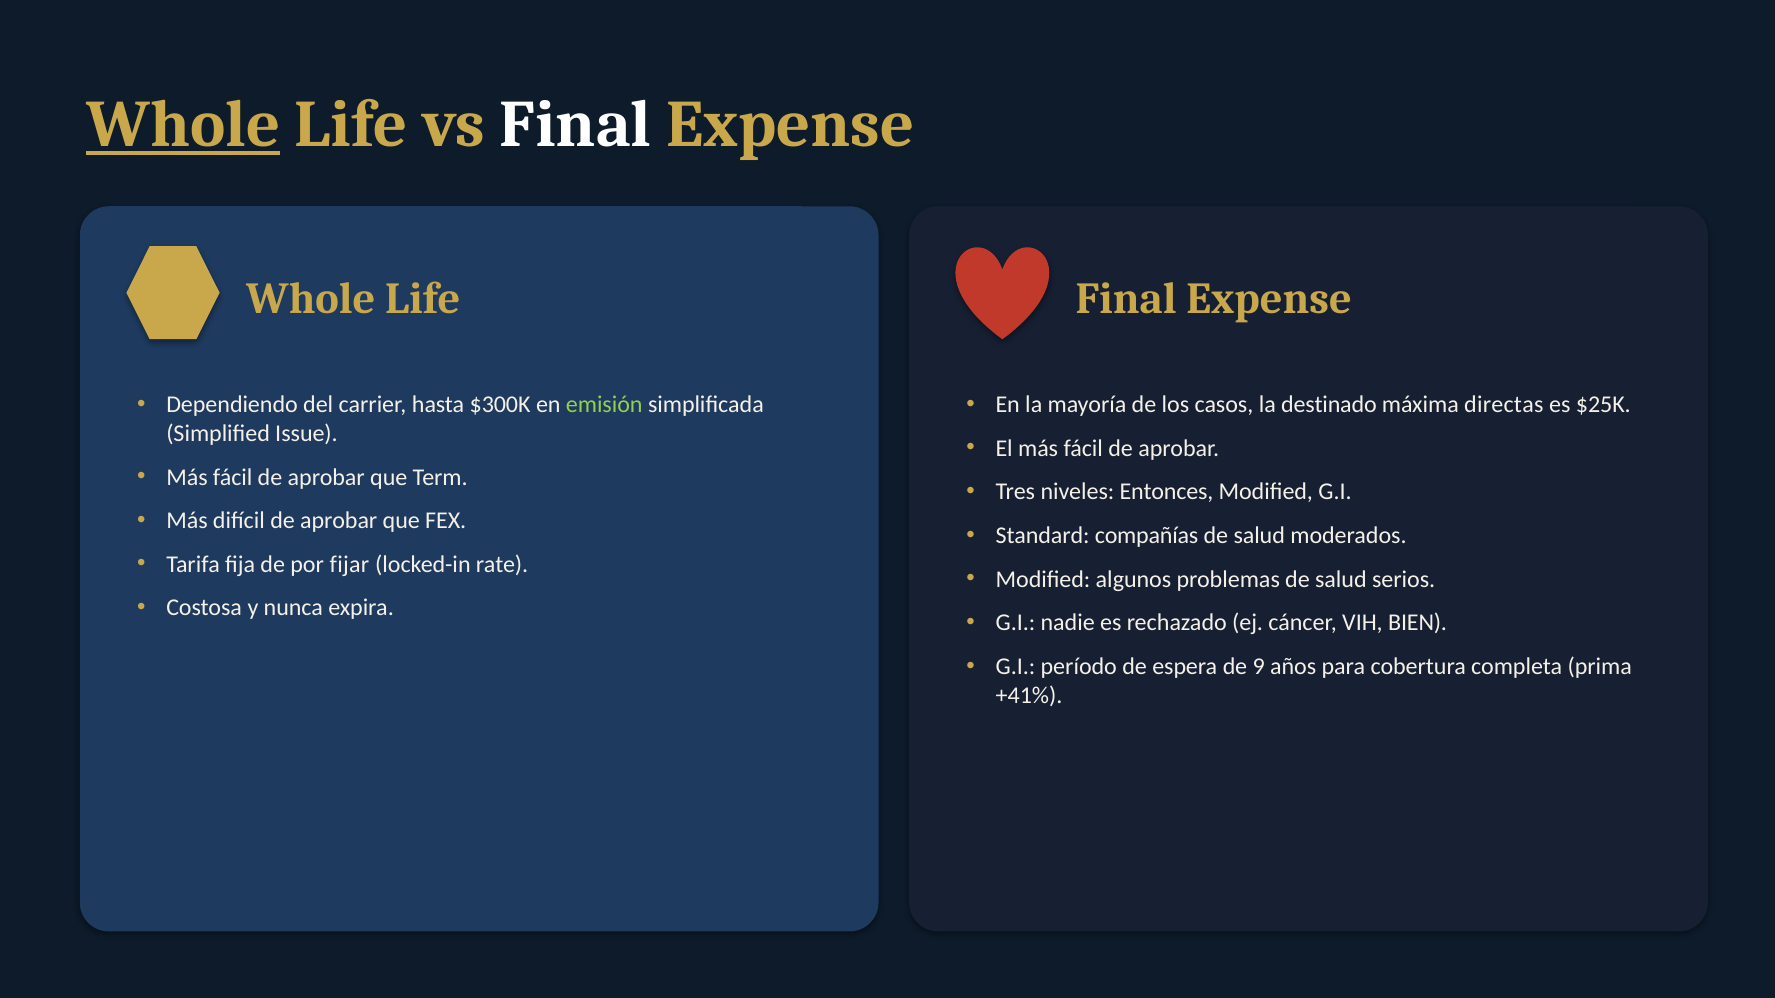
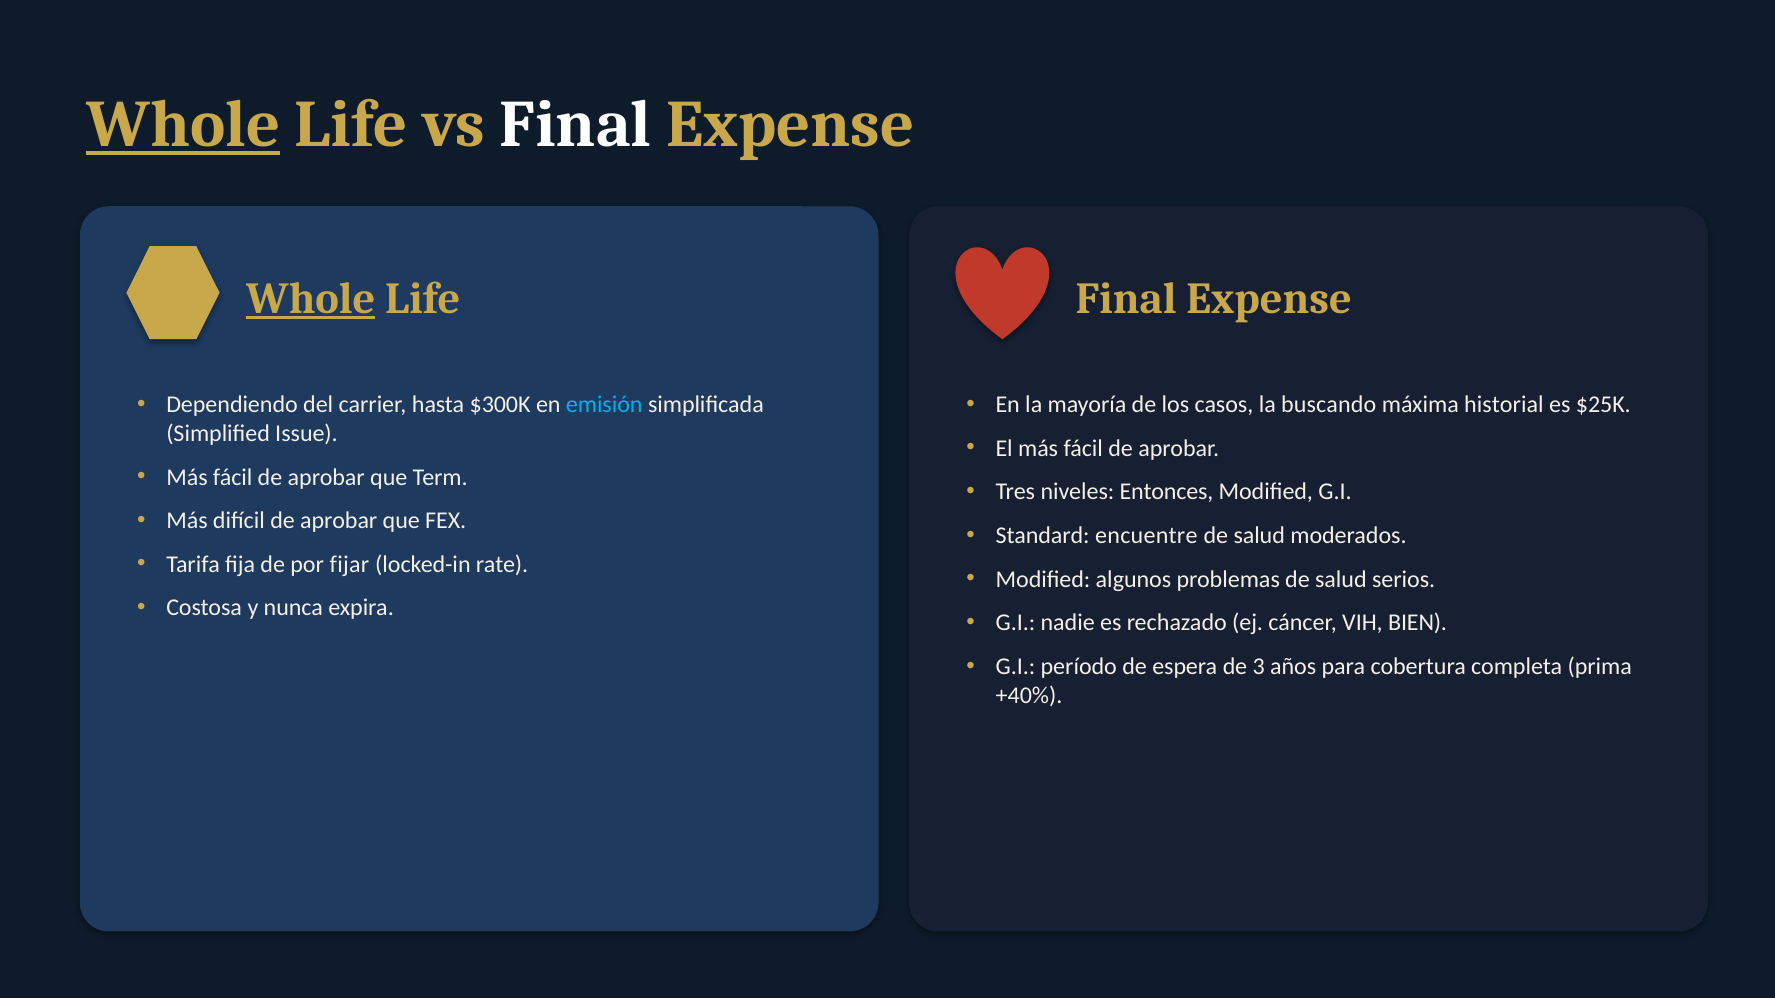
Whole underline: none -> present (311, 299)
emisión colour: light green -> light blue (604, 405)
destinado: destinado -> buscando (1329, 405)
directas: directas -> historial (1504, 405)
compañías: compañías -> encuentre (1146, 536)
9: 9 -> 3 (1259, 667)
+41%: +41% -> +40% (1029, 696)
